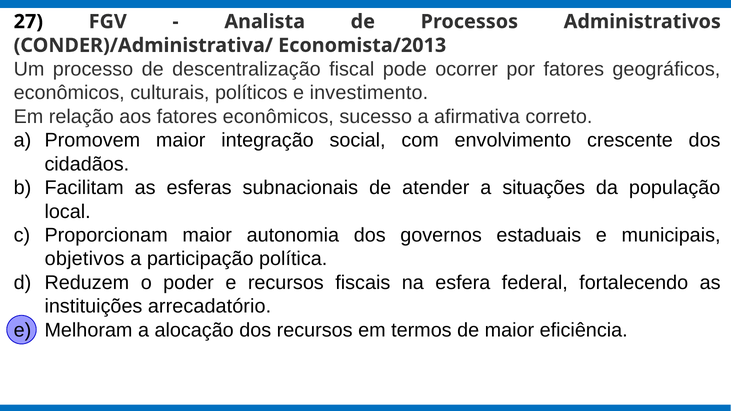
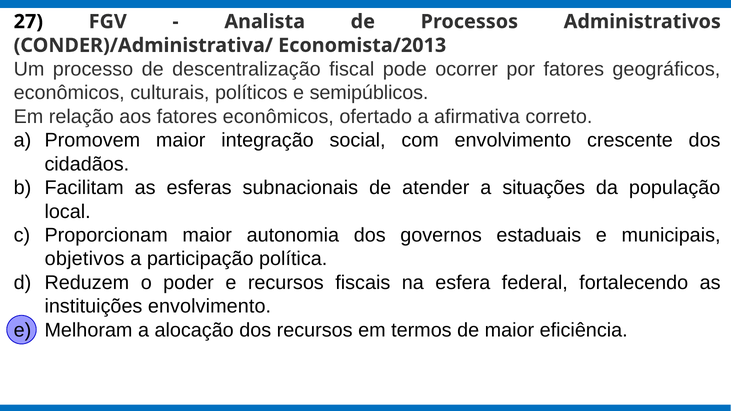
investimento: investimento -> semipúblicos (369, 93)
sucesso: sucesso -> ofertado (376, 117)
instituições arrecadatório: arrecadatório -> envolvimento (210, 307)
